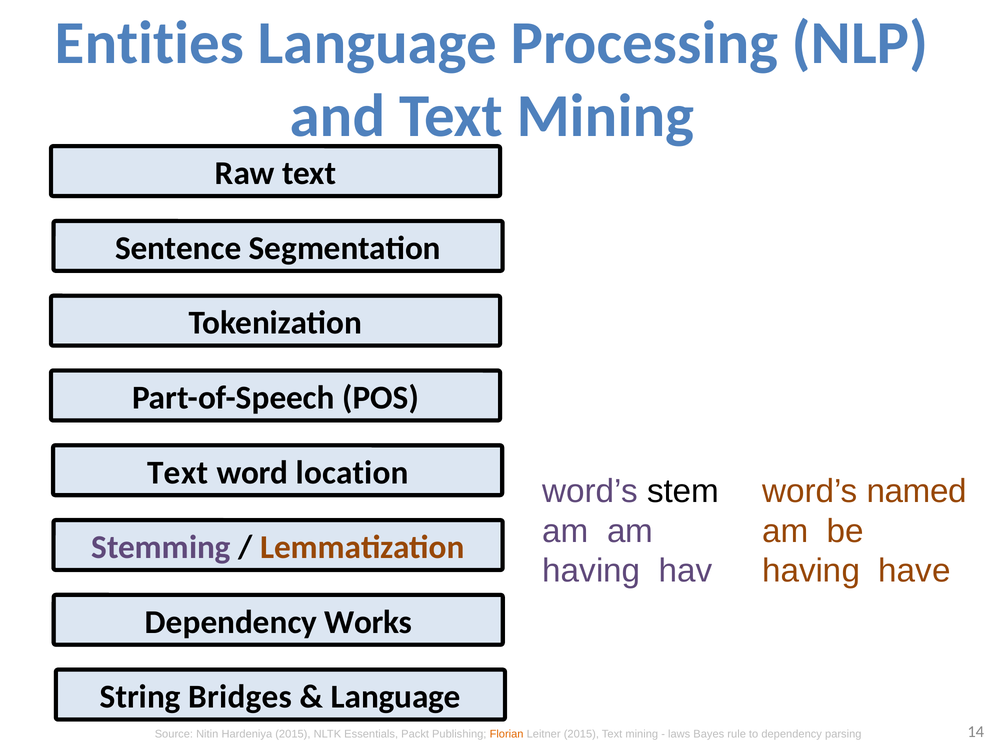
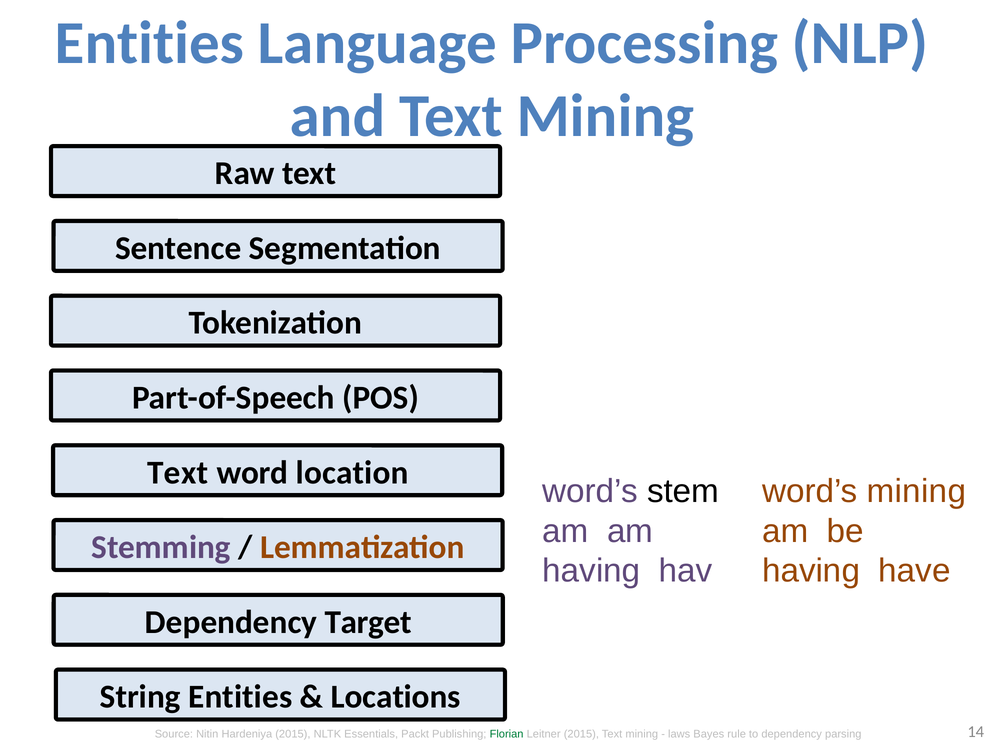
word’s named: named -> mining (916, 491)
Works: Works -> Target (368, 623)
String Bridges: Bridges -> Entities (240, 697)
Language: Language -> Locations (396, 697)
Florian colour: orange -> green (507, 734)
